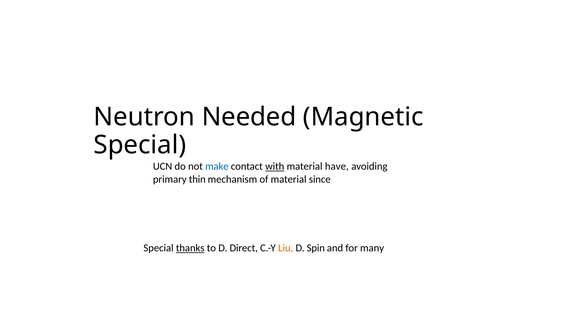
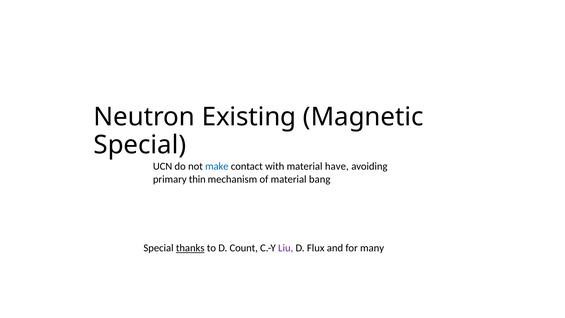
Needed: Needed -> Existing (249, 117)
with underline: present -> none (275, 166)
since: since -> bang (320, 179)
Direct: Direct -> Count (244, 248)
Liu colour: orange -> purple (286, 248)
Spin: Spin -> Flux (316, 248)
